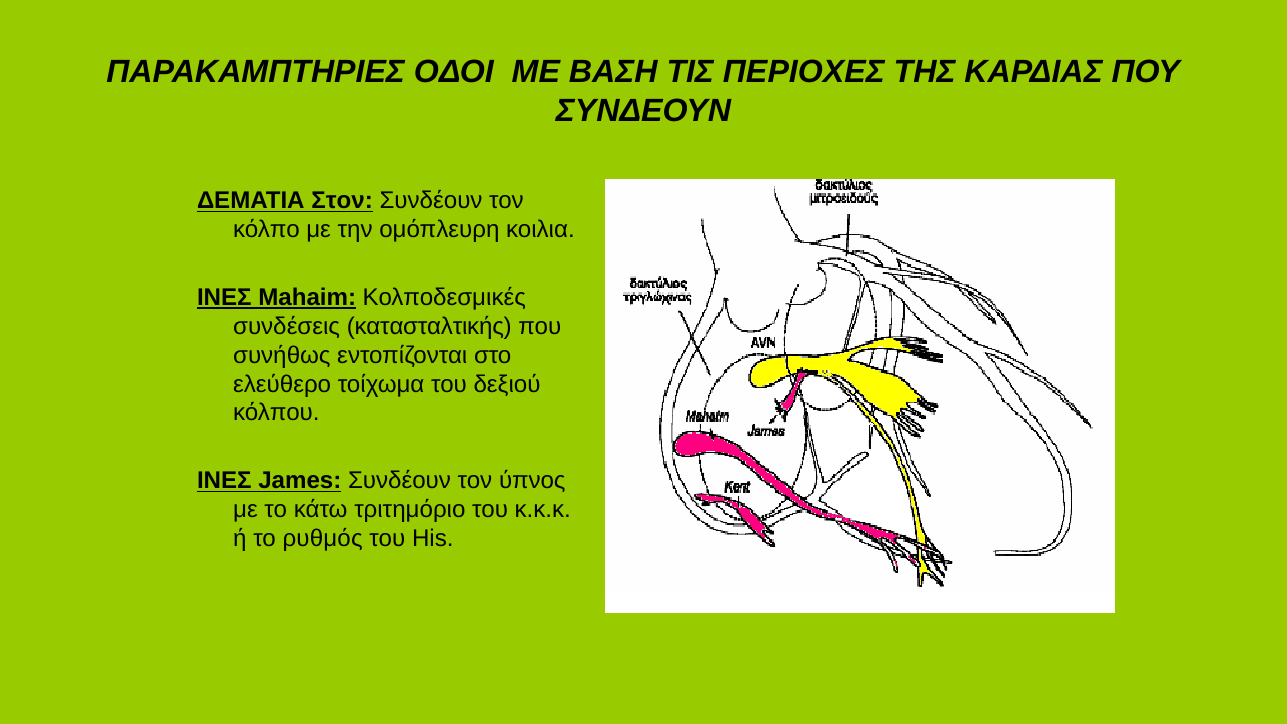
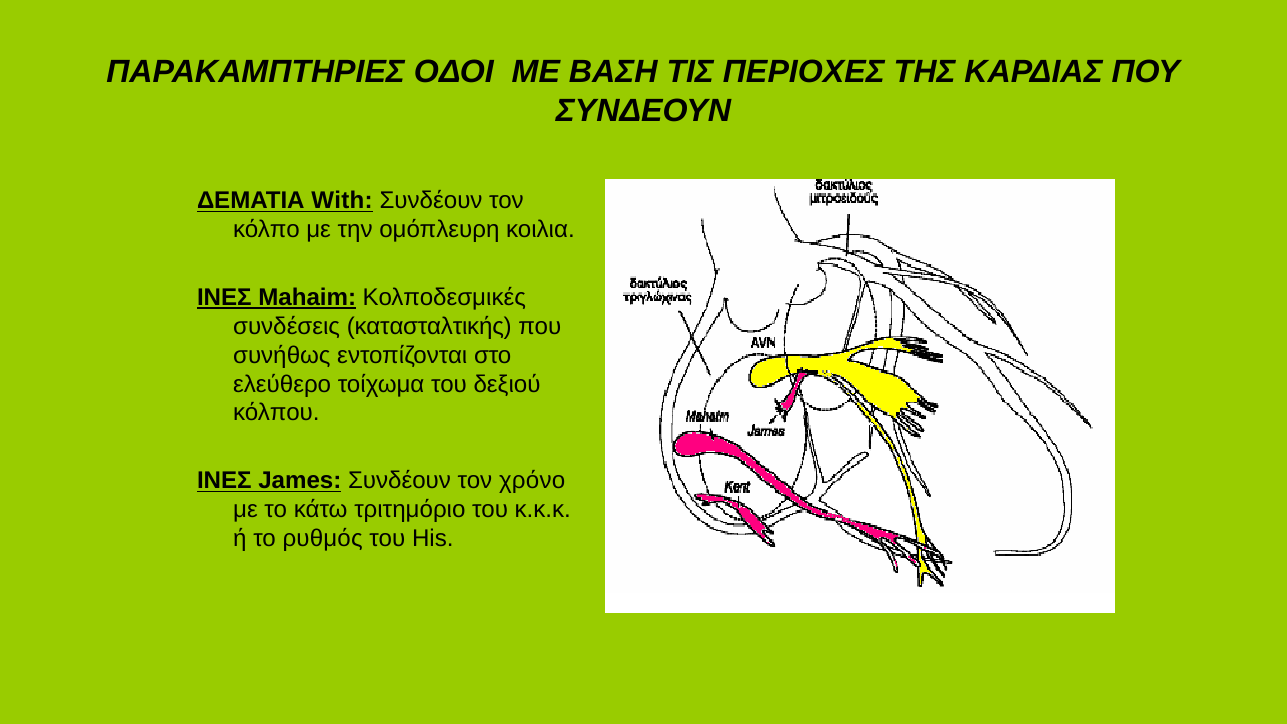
Στον: Στον -> With (342, 201)
ύπνος: ύπνος -> χρόνο (532, 481)
